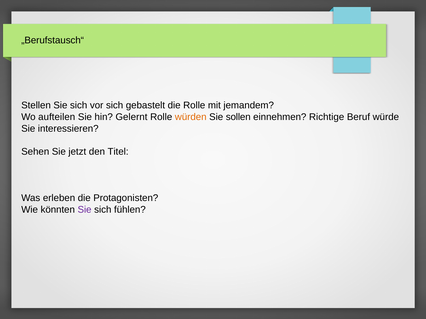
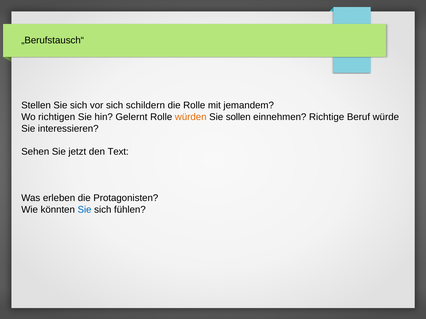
gebastelt: gebastelt -> schildern (145, 106)
aufteilen: aufteilen -> richtigen (57, 117)
Titel: Titel -> Text (118, 152)
Sie colour: purple -> blue (85, 210)
